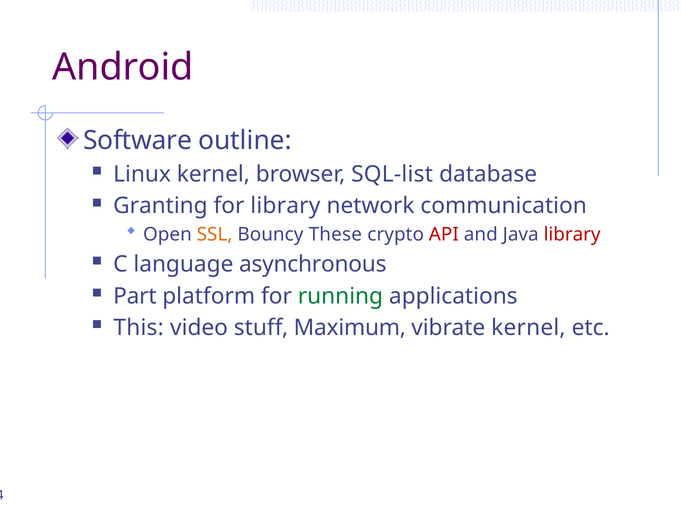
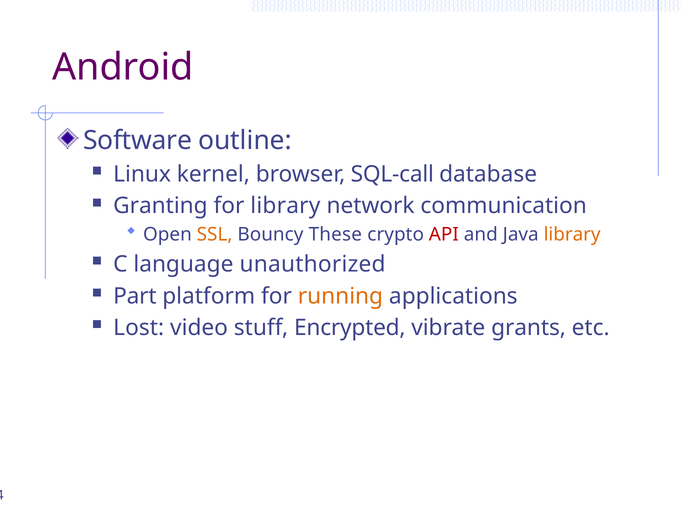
SQL-list: SQL-list -> SQL-call (392, 174)
library colour: red -> orange (572, 234)
asynchronous: asynchronous -> unauthorized (313, 264)
running colour: green -> orange (340, 296)
This: This -> Lost (139, 328)
Maximum: Maximum -> Encrypted (350, 328)
vibrate kernel: kernel -> grants (529, 328)
